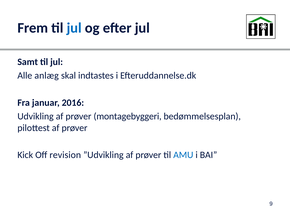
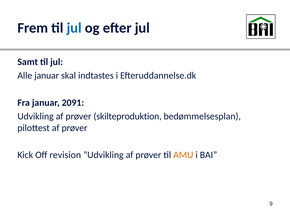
Alle anlæg: anlæg -> januar (47, 75)
2016: 2016 -> 2091 (73, 102)
montagebyggeri: montagebyggeri -> skilteproduktion (128, 116)
AMU colour: blue -> orange (183, 155)
